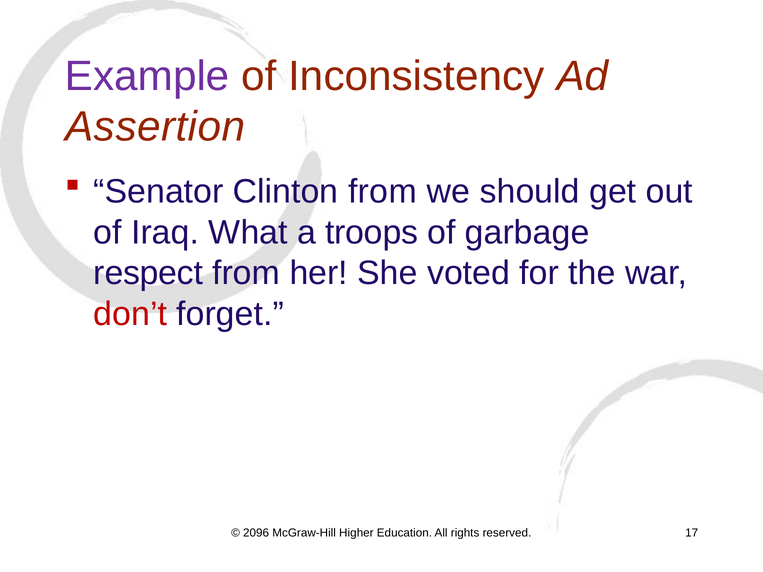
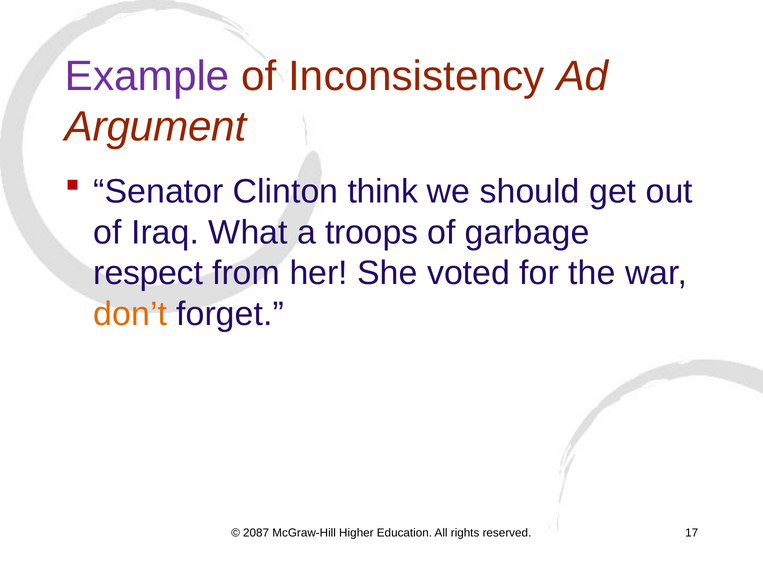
Assertion: Assertion -> Argument (156, 127)
Clinton from: from -> think (383, 192)
don’t colour: red -> orange (130, 314)
2096: 2096 -> 2087 (256, 533)
